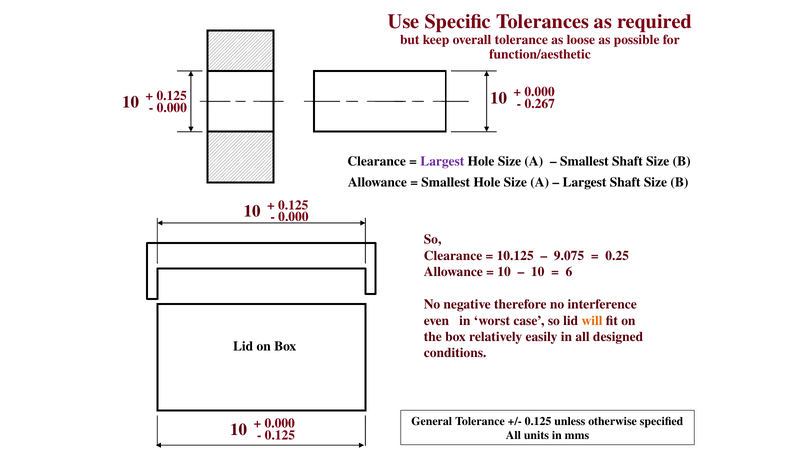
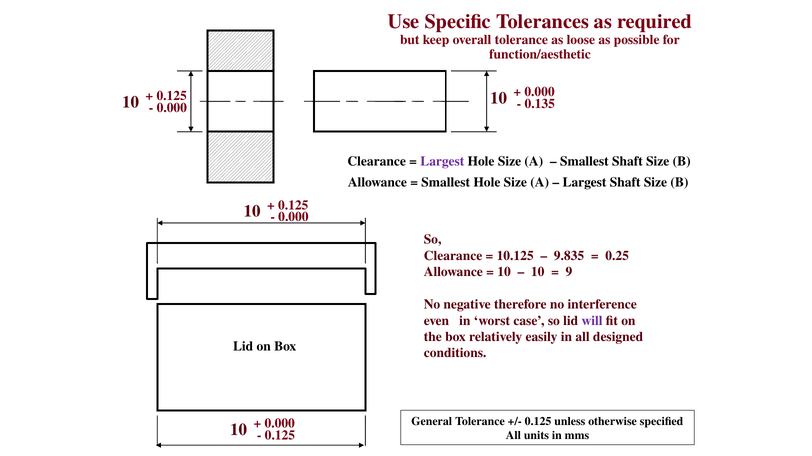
0.267: 0.267 -> 0.135 (540, 104)
9.075: 9.075 -> 9.835 (569, 256)
6: 6 -> 9 (569, 272)
will colour: orange -> purple (592, 321)
